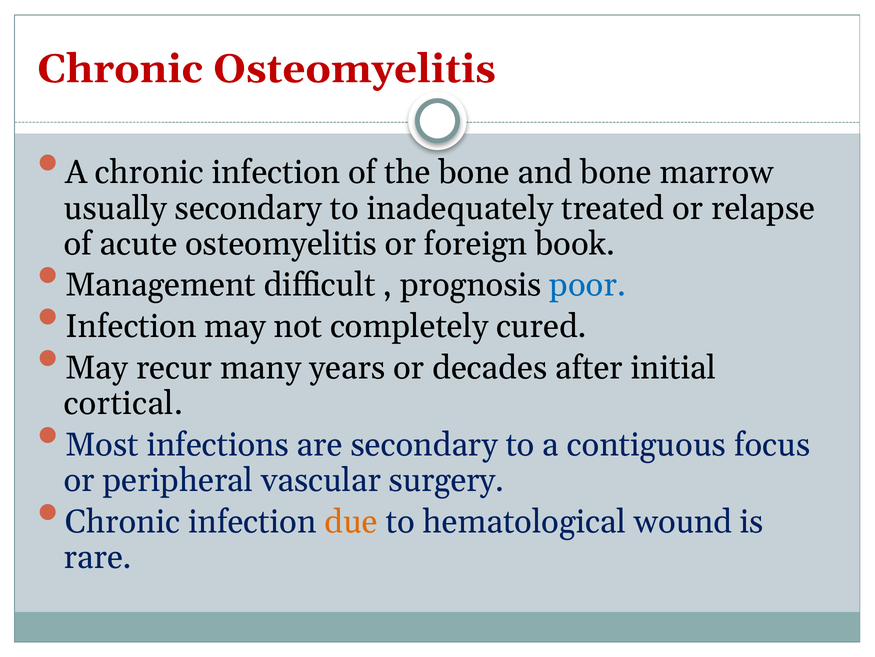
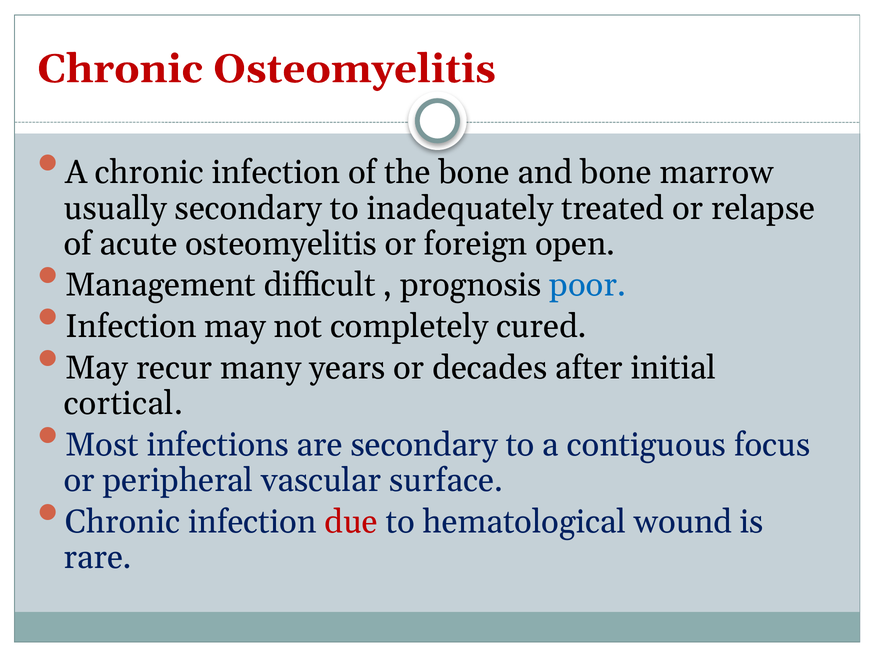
book: book -> open (575, 243)
surgery: surgery -> surface (446, 480)
due colour: orange -> red (351, 521)
